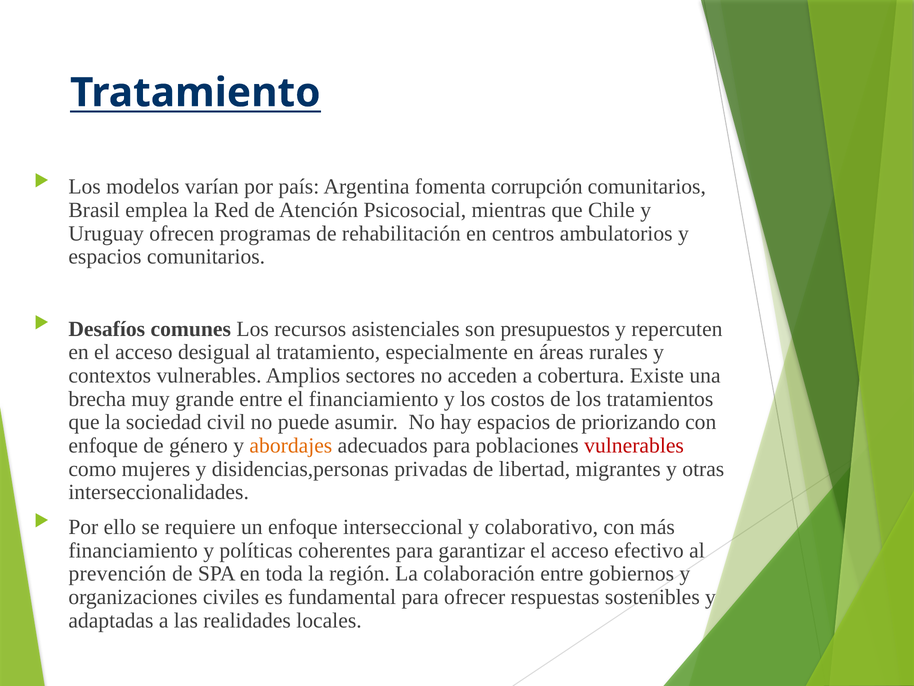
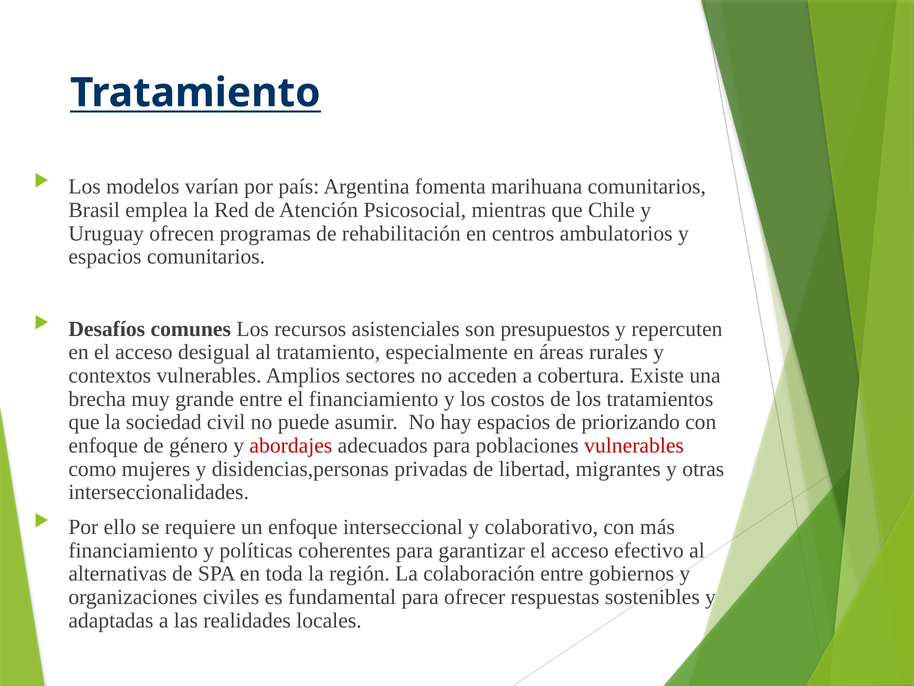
corrupción: corrupción -> marihuana (537, 187)
abordajes colour: orange -> red (291, 445)
prevención: prevención -> alternativas (118, 573)
